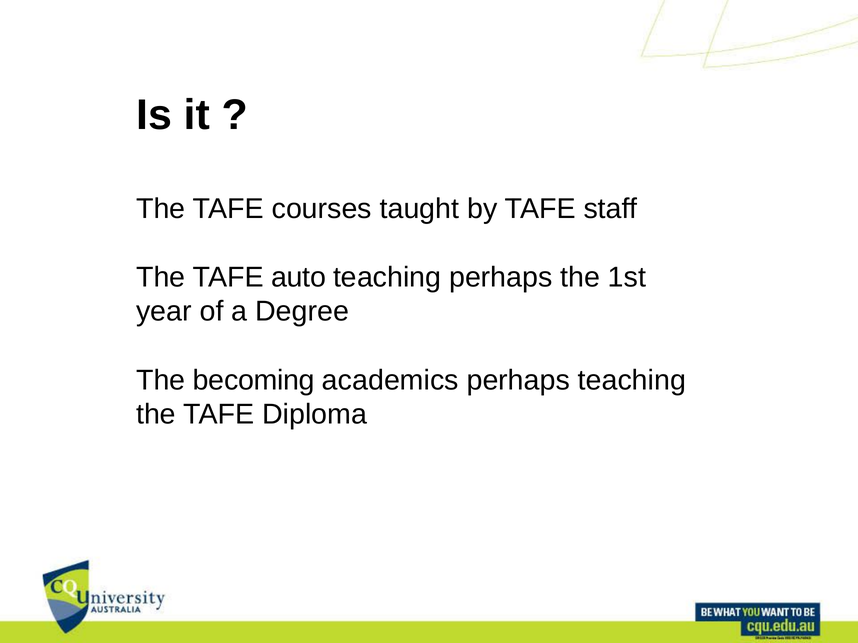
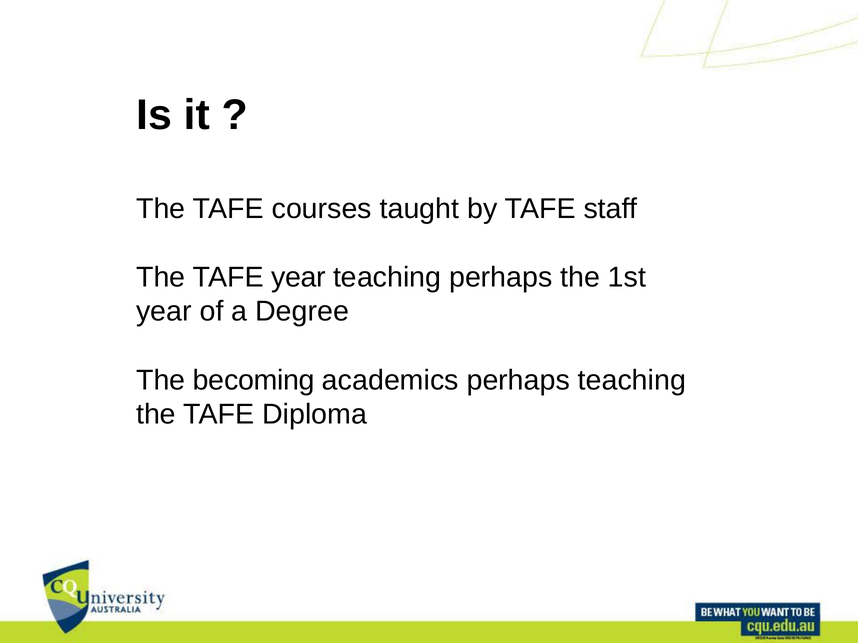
TAFE auto: auto -> year (299, 277)
